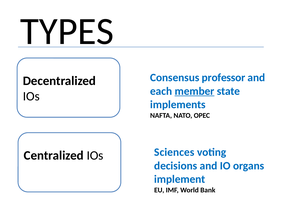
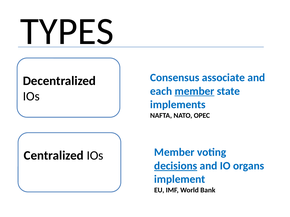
professor: professor -> associate (223, 78)
Sciences: Sciences -> Member (174, 153)
decisions underline: none -> present (176, 166)
